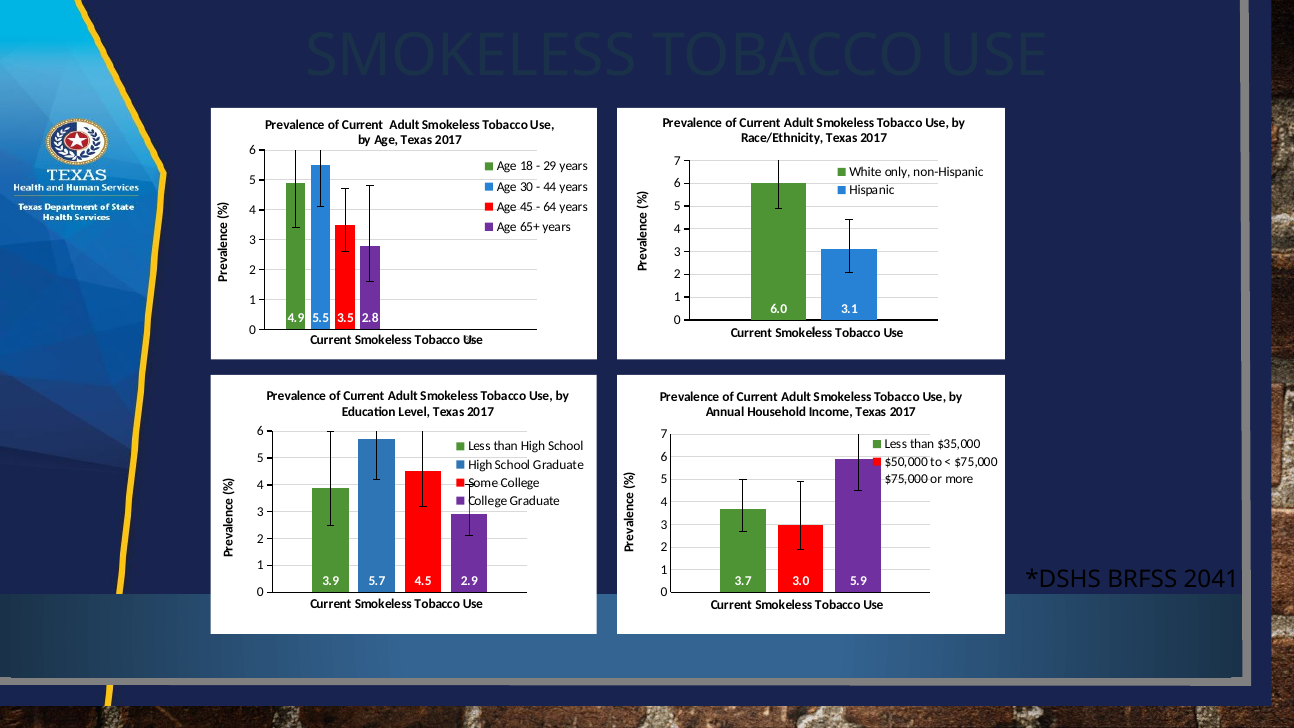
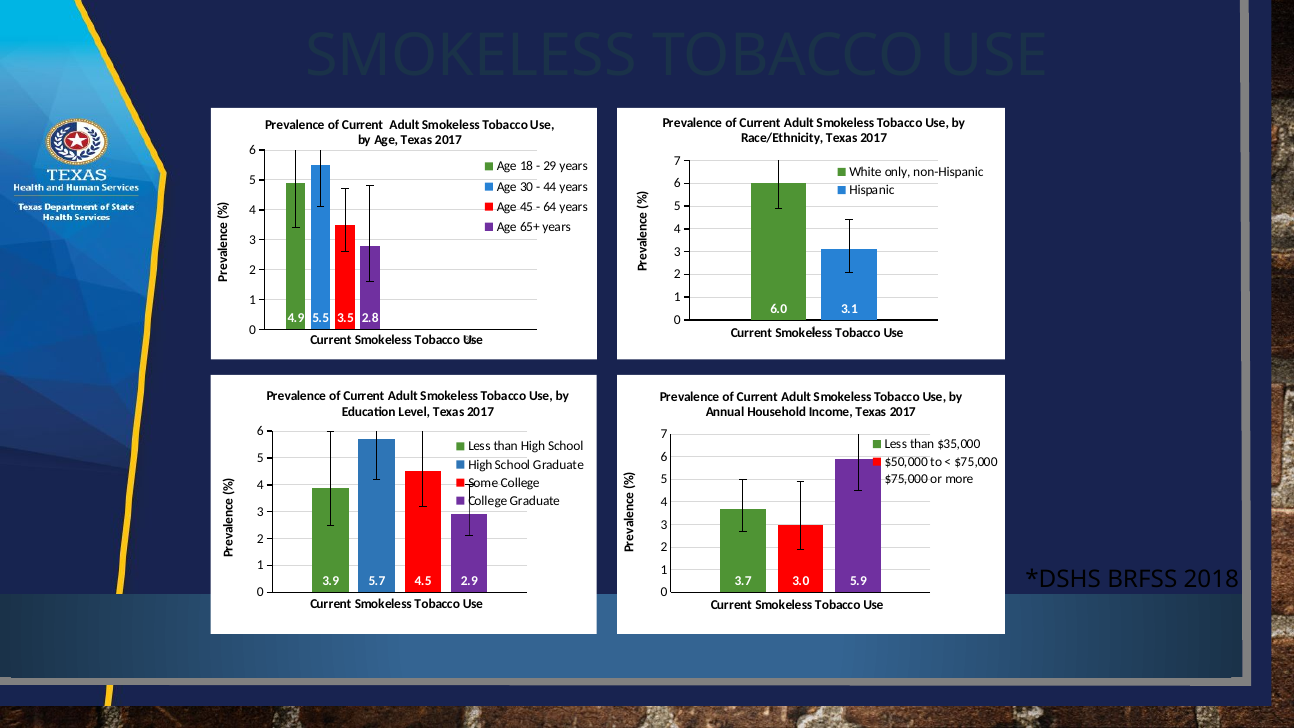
2041: 2041 -> 2018 (1211, 579)
